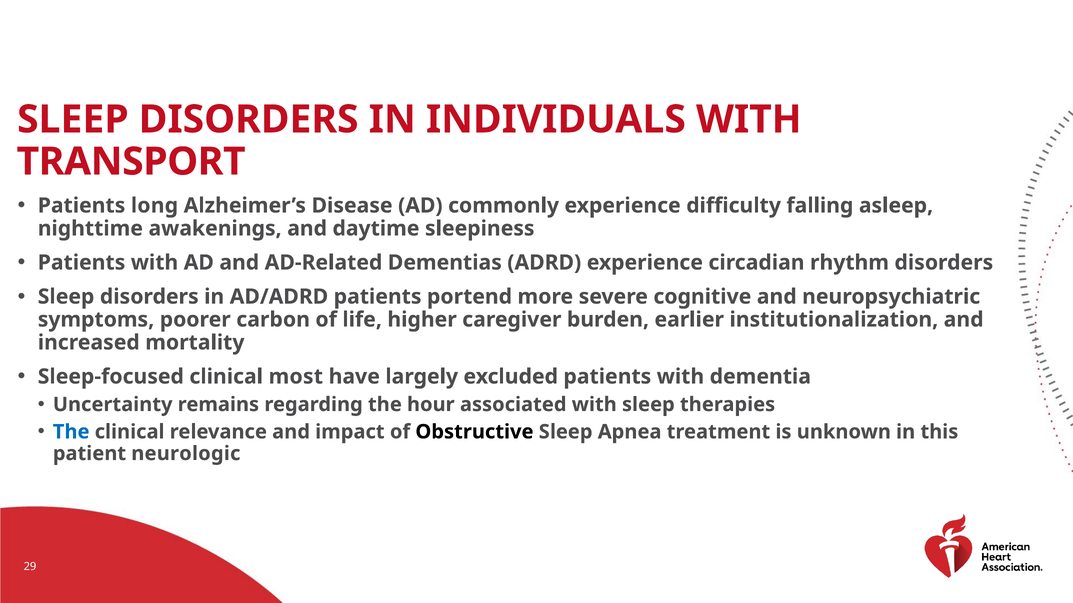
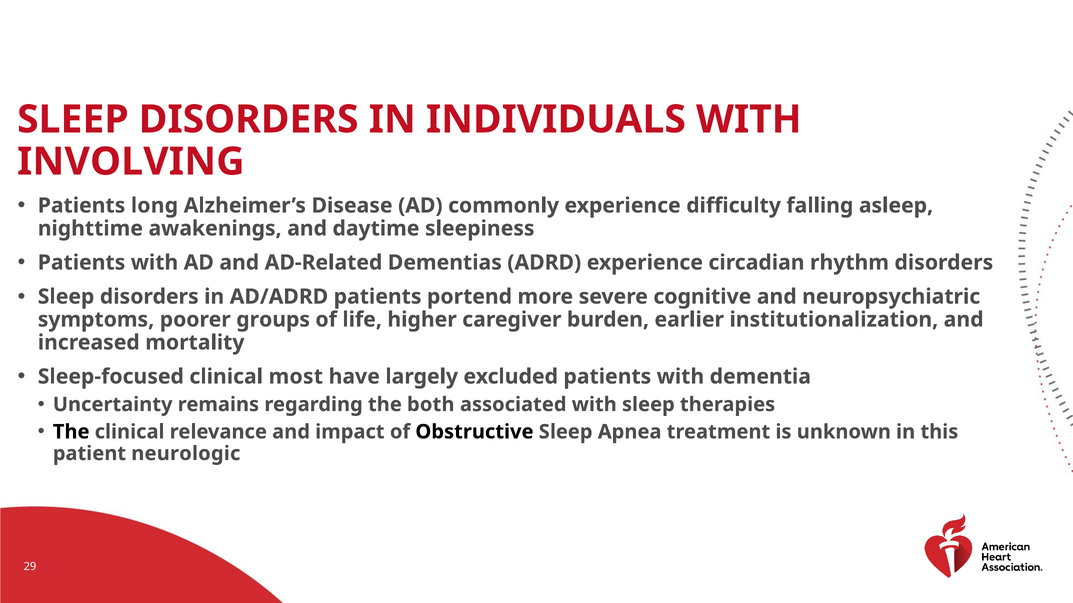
TRANSPORT: TRANSPORT -> INVOLVING (131, 162)
carbon: carbon -> groups (273, 320)
hour: hour -> both (431, 405)
The colour: blue -> black (71, 432)
